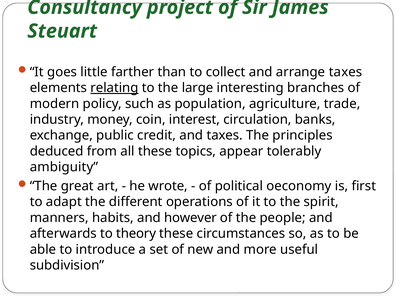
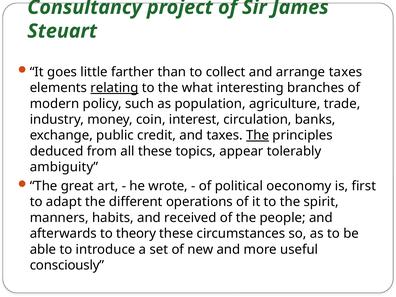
large: large -> what (197, 88)
The underline: none -> present (258, 135)
however: however -> received (190, 218)
subdivision: subdivision -> consciously (67, 265)
